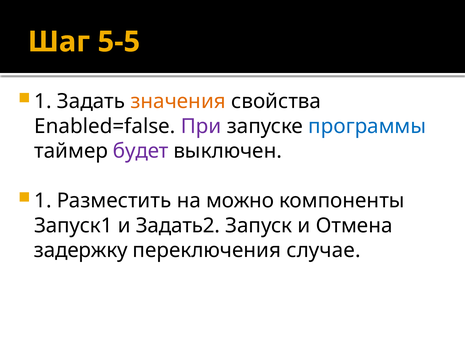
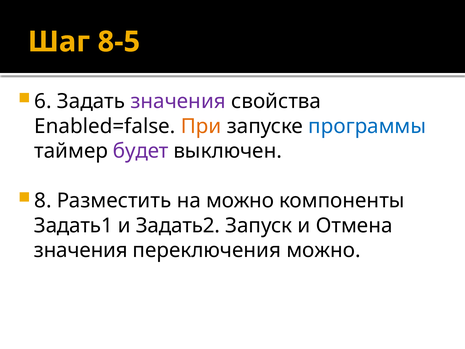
5-5: 5-5 -> 8-5 (119, 42)
1: 1 -> 6 (43, 101)
значения colour: orange -> purple (178, 101)
При colour: purple -> orange (201, 126)
1: 1 -> 8 (43, 201)
Запуск1: Запуск1 -> Задать1 (73, 225)
задержку: задержку -> значения (81, 250)
переключения случае: случае -> можно (324, 250)
